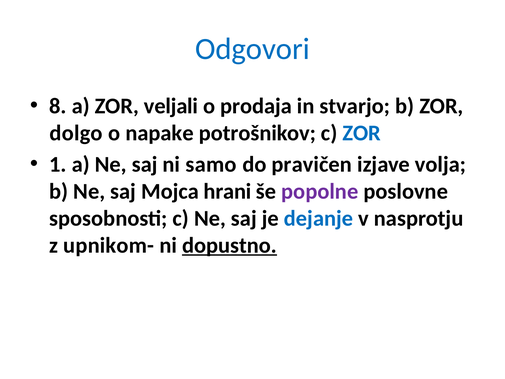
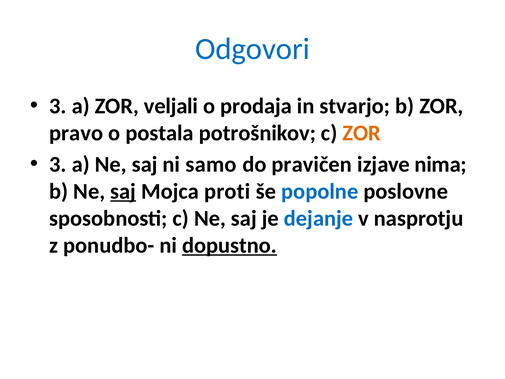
8: 8 -> 3 (58, 106)
dolgo: dolgo -> pravo (76, 133)
napake: napake -> postala (160, 133)
ZOR colour: blue -> orange (362, 133)
1: 1 -> 3 (58, 164)
volja: volja -> nima (441, 164)
saj underline: none -> present (123, 191)
hrani: hrani -> proti (227, 191)
popolne colour: purple -> blue (320, 191)
upnikom-: upnikom- -> ponudbo- (109, 245)
